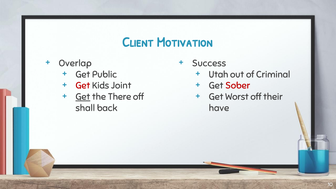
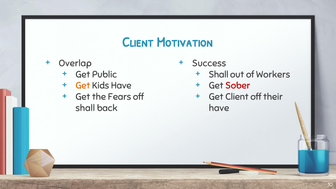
Utah: Utah -> Shall (219, 74)
Criminal: Criminal -> Workers (273, 74)
Get colour: red -> orange (83, 86)
Kids Joint: Joint -> Have (121, 86)
Get underline: present -> none (83, 97)
There: There -> Fears (119, 97)
Get Worst: Worst -> Client (237, 97)
